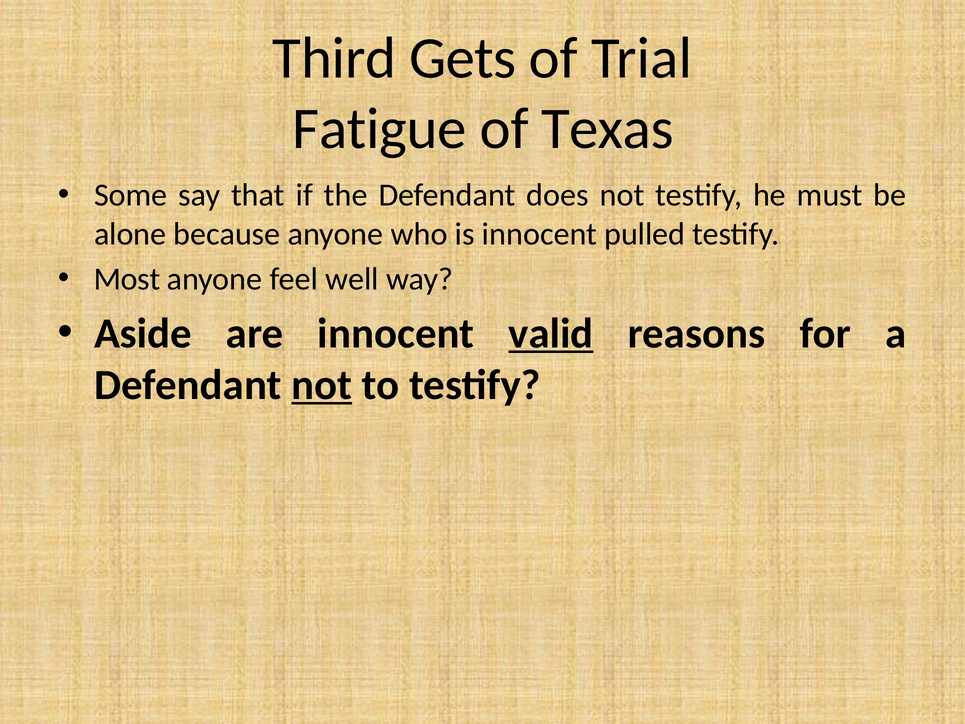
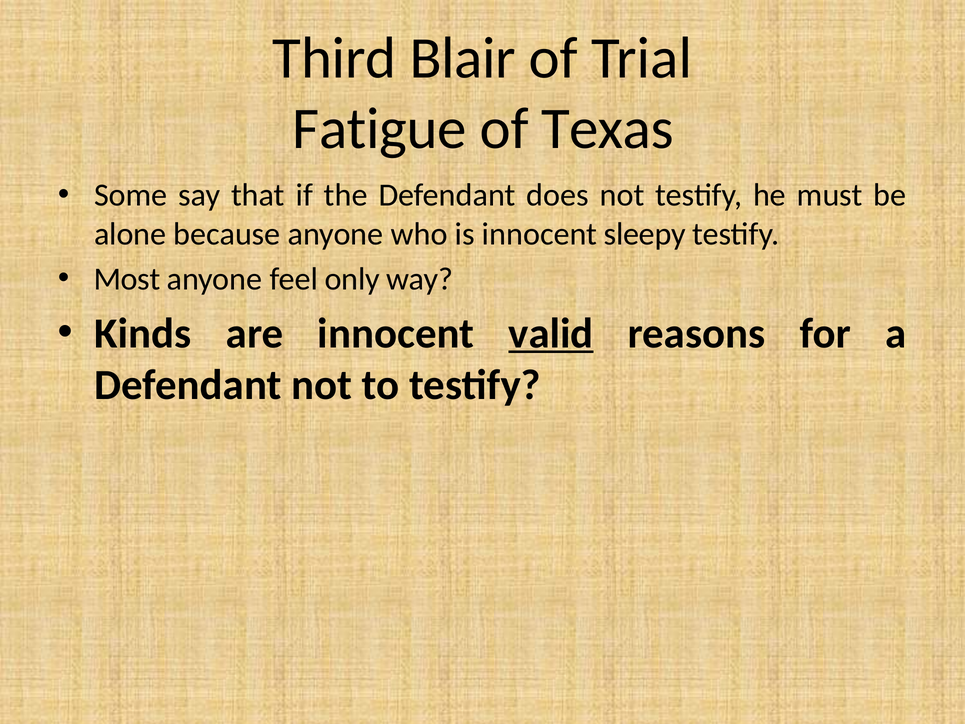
Gets: Gets -> Blair (463, 58)
pulled: pulled -> sleepy (645, 234)
well: well -> only (352, 279)
Aside: Aside -> Kinds (143, 333)
not underline: present -> none (322, 385)
